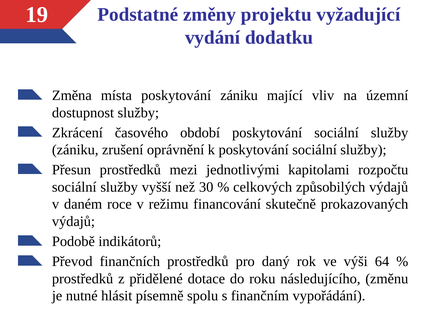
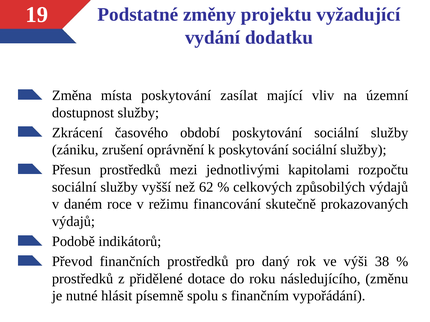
poskytování zániku: zániku -> zasílat (239, 96)
30: 30 -> 62 (206, 187)
64: 64 -> 38 (382, 262)
